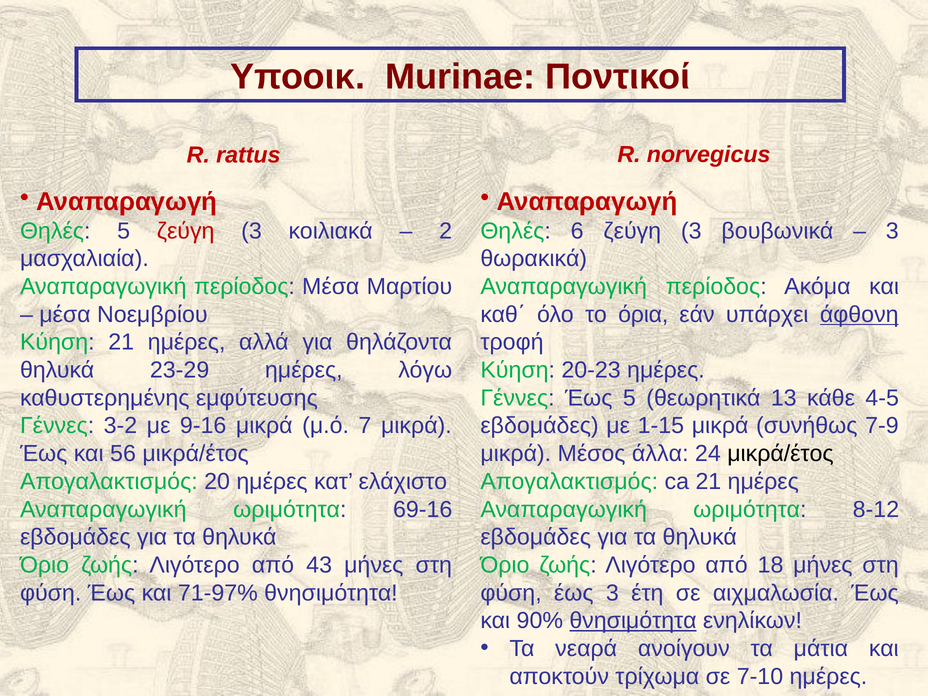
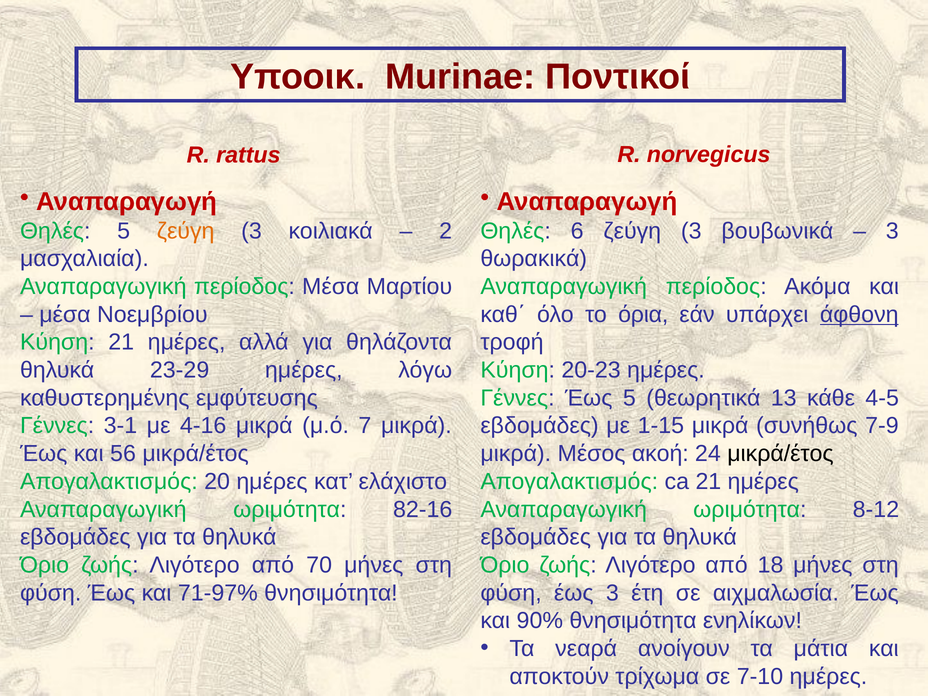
ζεύγη colour: red -> orange (186, 231)
3-2: 3-2 -> 3-1 (120, 426)
9-16: 9-16 -> 4-16 (203, 426)
άλλα: άλλα -> ακοή (660, 454)
69-16: 69-16 -> 82-16 (423, 509)
43: 43 -> 70 (319, 565)
θνησιμότητα underline: present -> none (633, 621)
